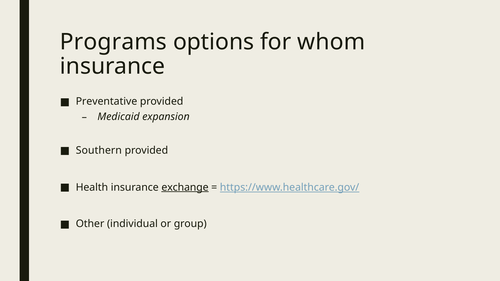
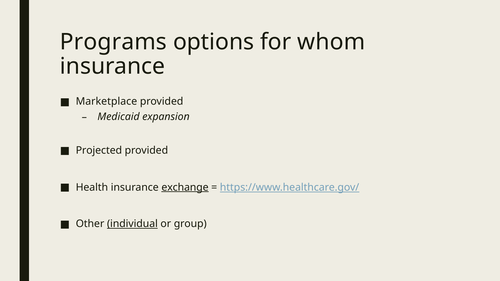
Preventative: Preventative -> Marketplace (106, 102)
Southern: Southern -> Projected (99, 150)
individual underline: none -> present (132, 224)
